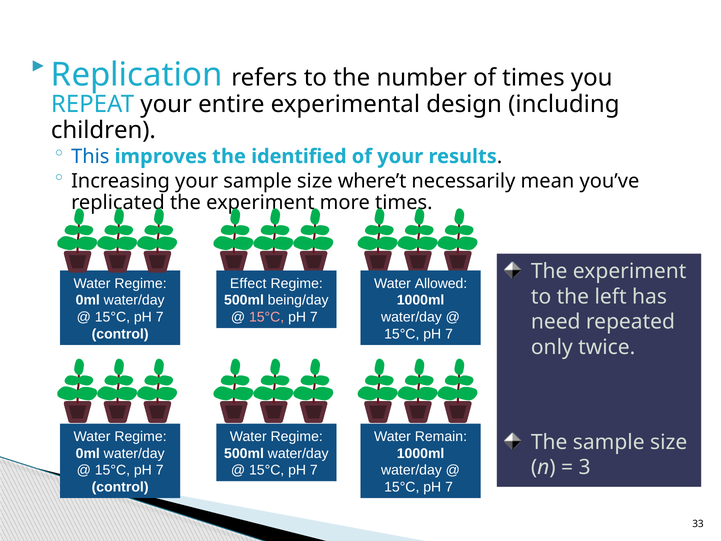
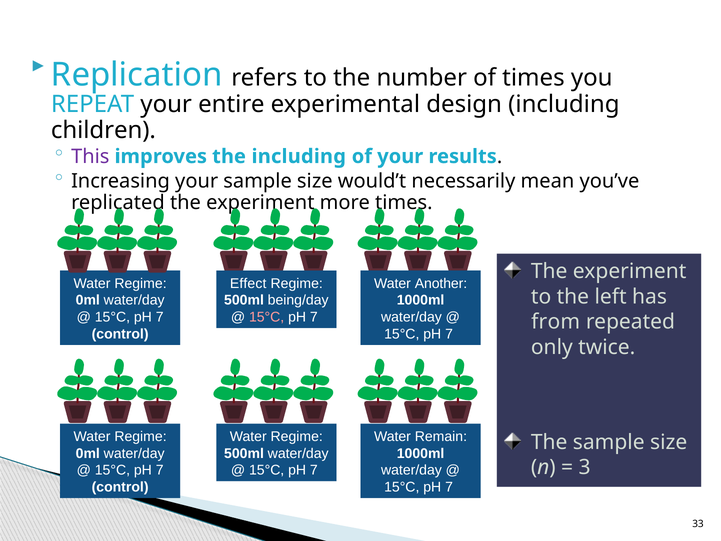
This colour: blue -> purple (90, 156)
the identified: identified -> including (299, 156)
where’t: where’t -> would’t (372, 181)
Allowed: Allowed -> Another (441, 283)
need: need -> from (556, 322)
